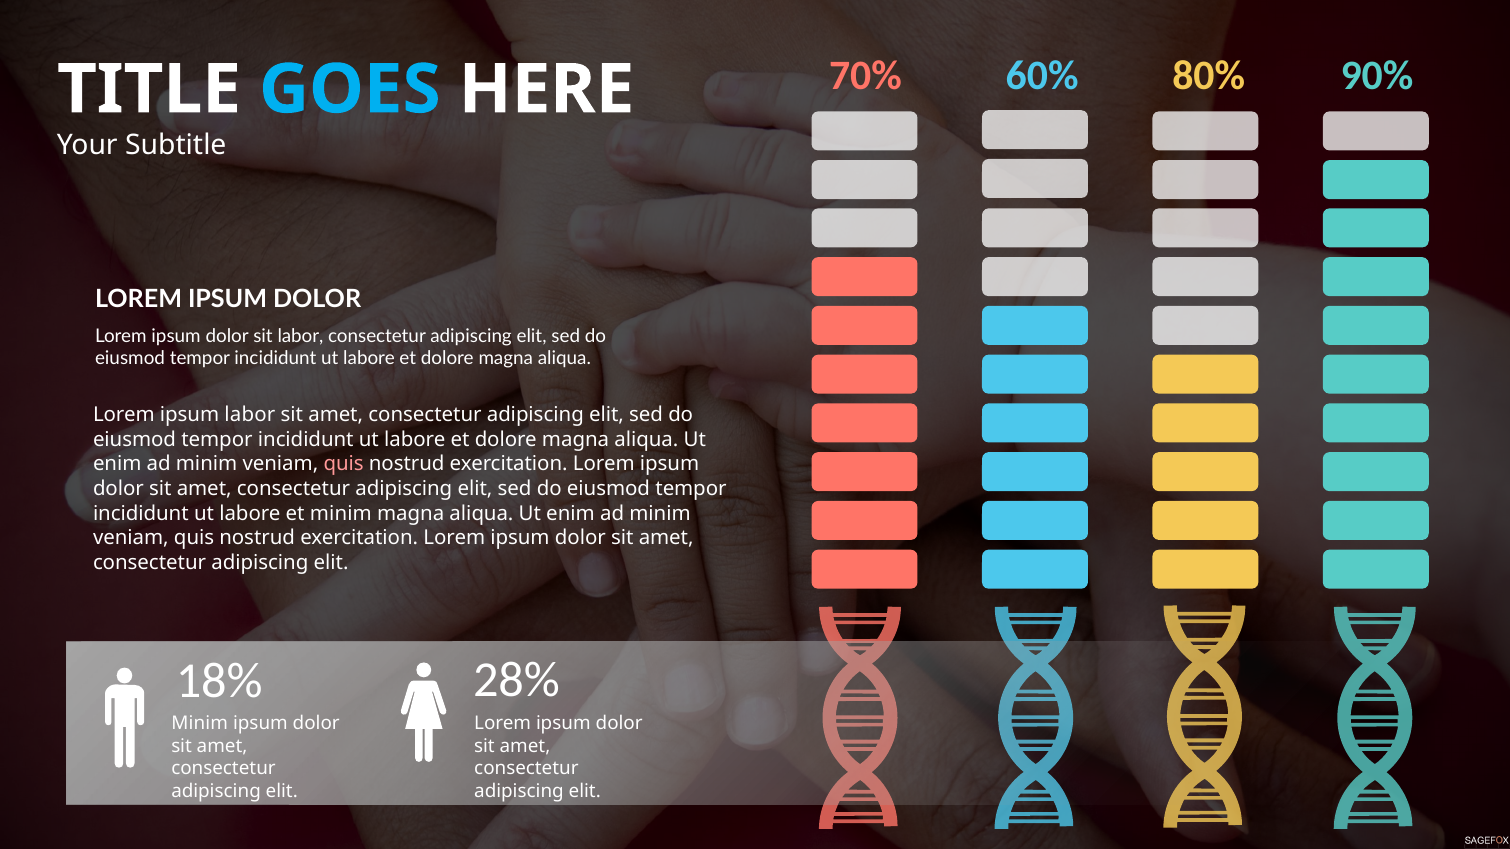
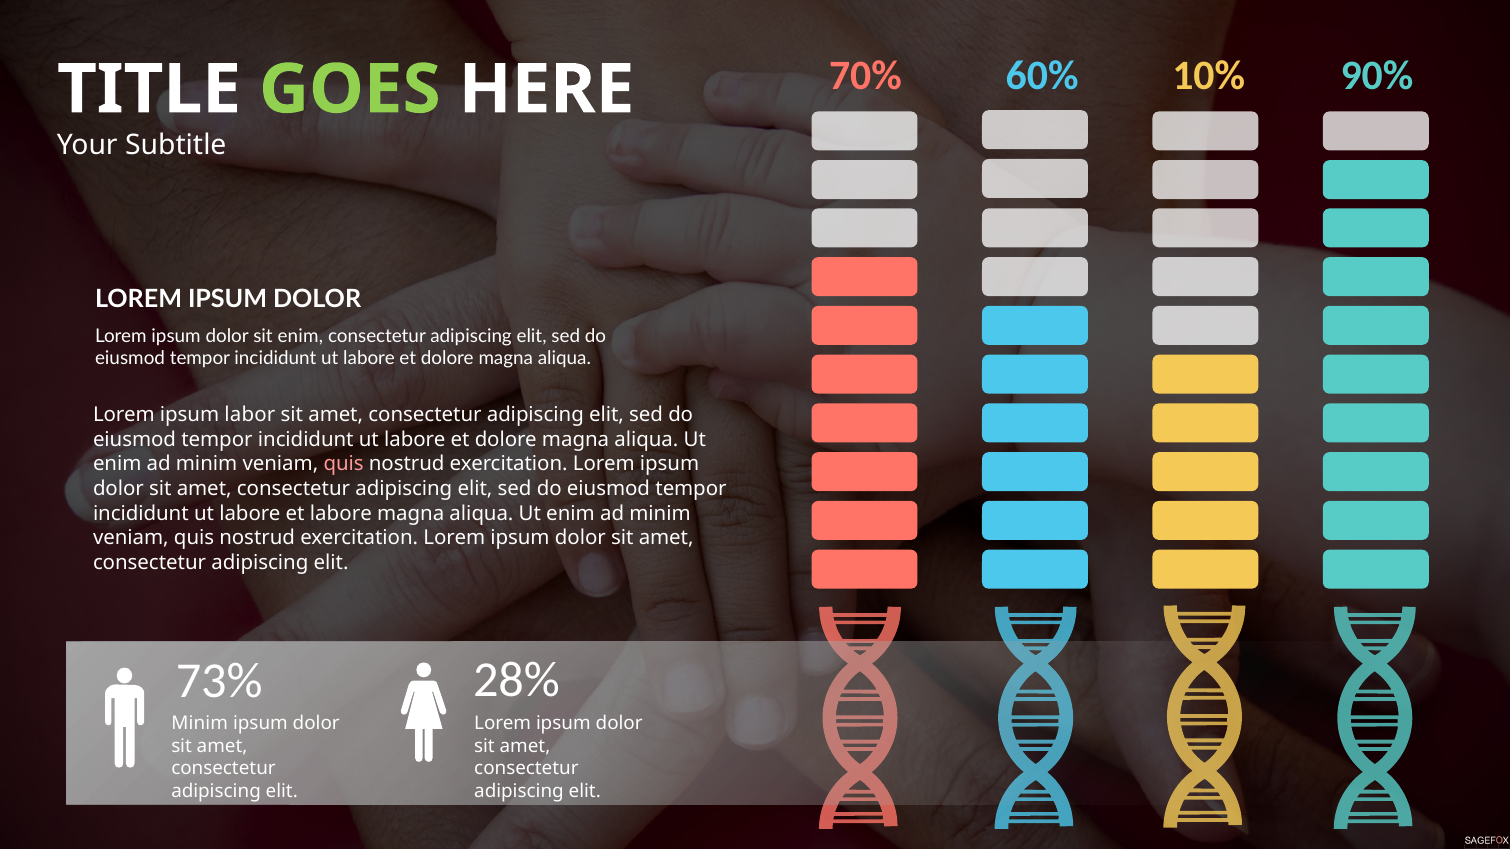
80%: 80% -> 10% (1209, 76)
GOES colour: light blue -> light green (350, 90)
sit labor: labor -> enim (300, 336)
et minim: minim -> labore (341, 513)
18%: 18% -> 73% (219, 681)
